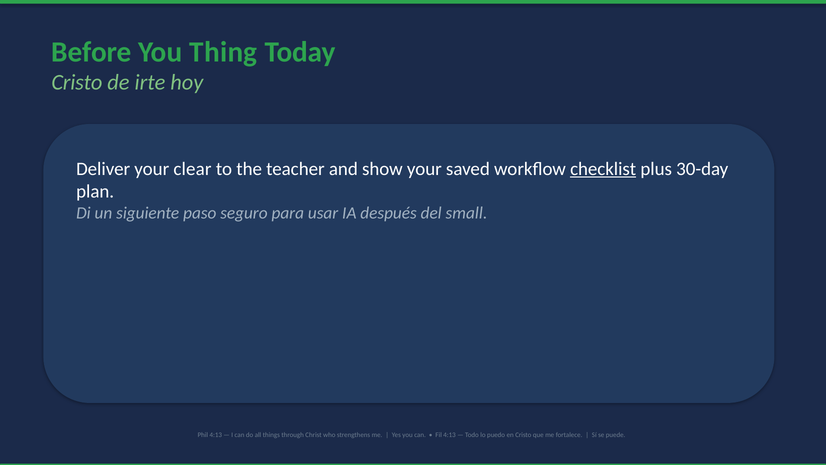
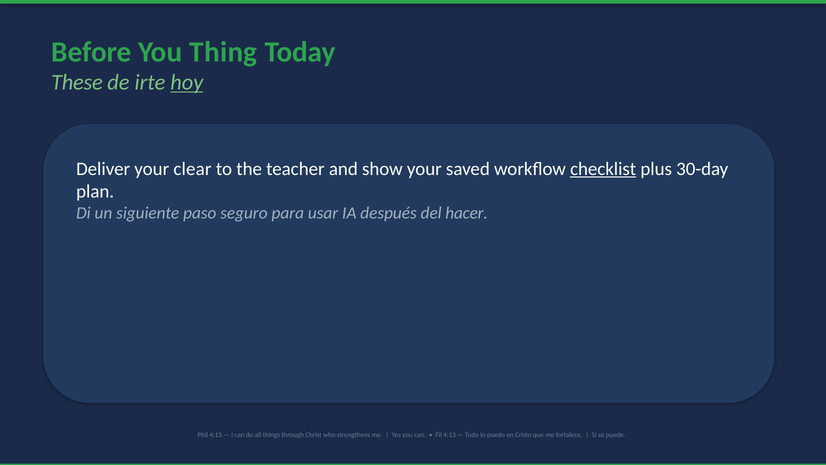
Cristo: Cristo -> These (77, 82)
hoy underline: none -> present (187, 82)
small: small -> hacer (467, 213)
